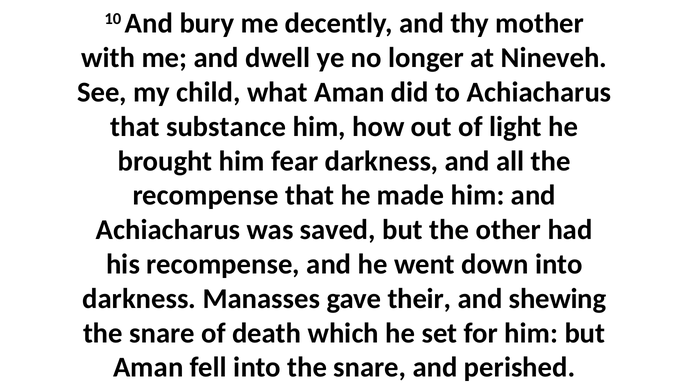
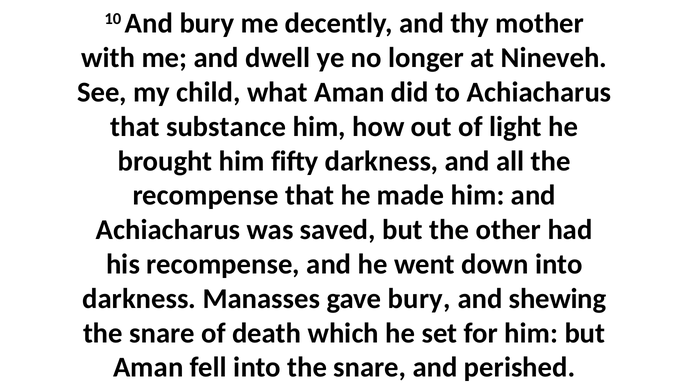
fear: fear -> fifty (295, 161)
gave their: their -> bury (419, 299)
